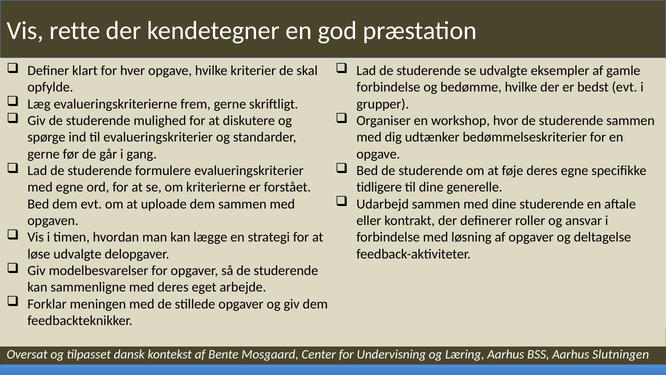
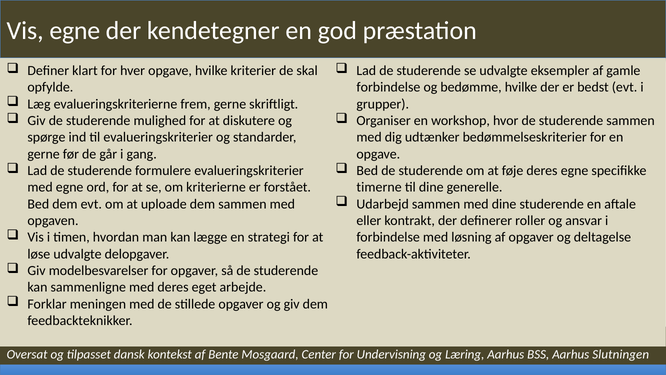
Vis rette: rette -> egne (75, 31)
tidligere: tidligere -> timerne (379, 187)
